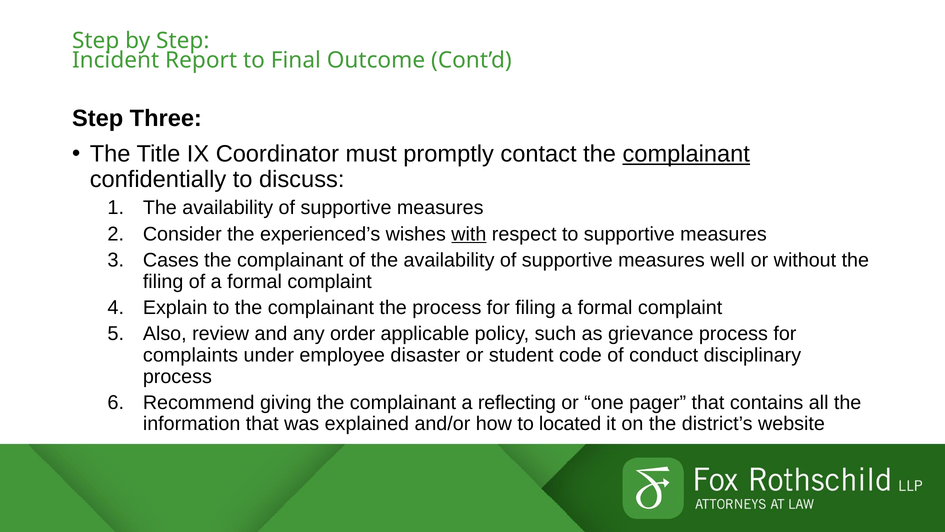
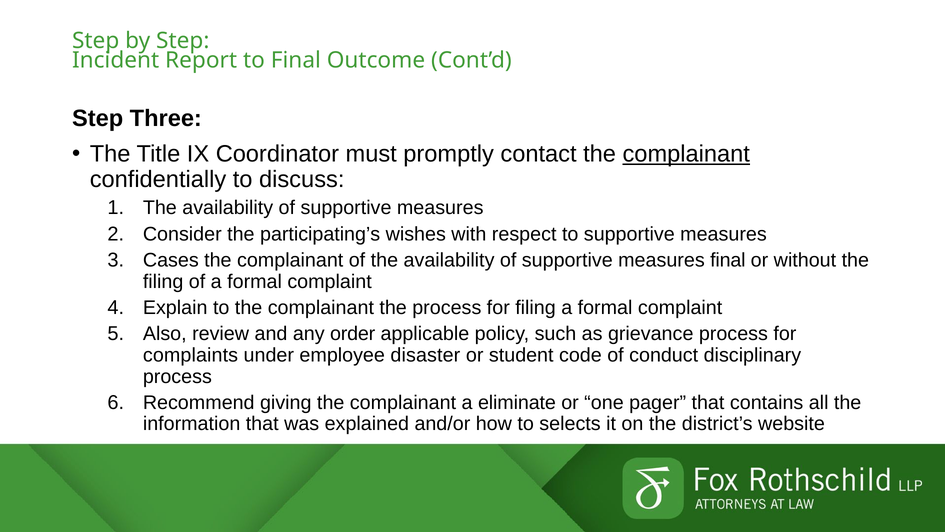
experienced’s: experienced’s -> participating’s (320, 234)
with underline: present -> none (469, 234)
measures well: well -> final (728, 260)
reflecting: reflecting -> eliminate (517, 402)
located: located -> selects (570, 424)
